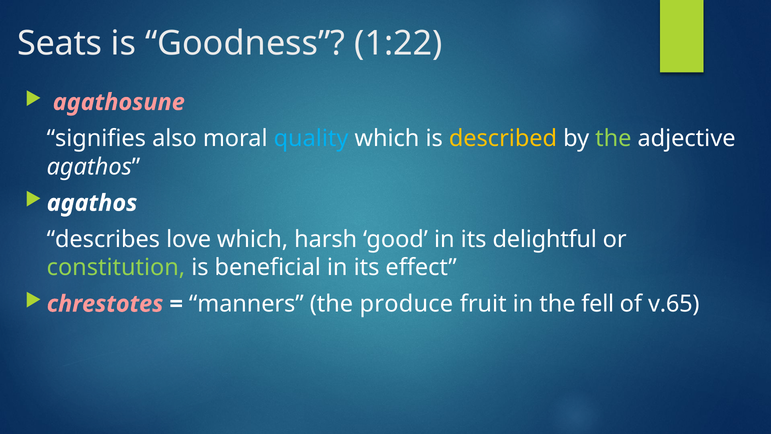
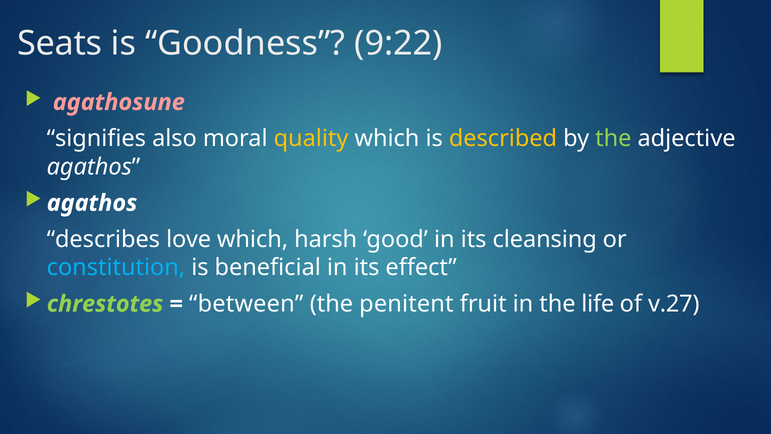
1:22: 1:22 -> 9:22 (399, 43)
quality colour: light blue -> yellow (311, 138)
delightful: delightful -> cleansing (545, 239)
constitution colour: light green -> light blue (116, 267)
chrestotes colour: pink -> light green (105, 304)
manners: manners -> between (246, 304)
produce: produce -> penitent (406, 304)
fell: fell -> life (598, 304)
v.65: v.65 -> v.27 (674, 304)
